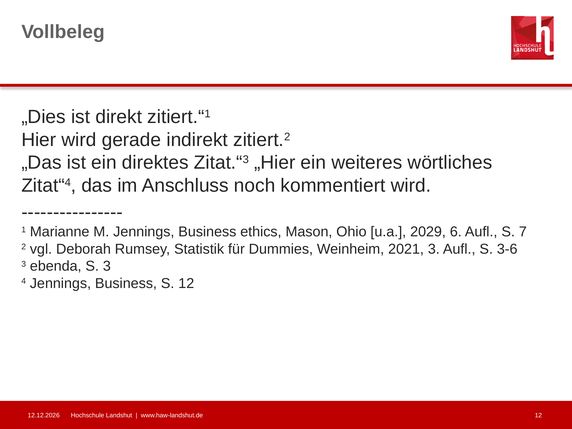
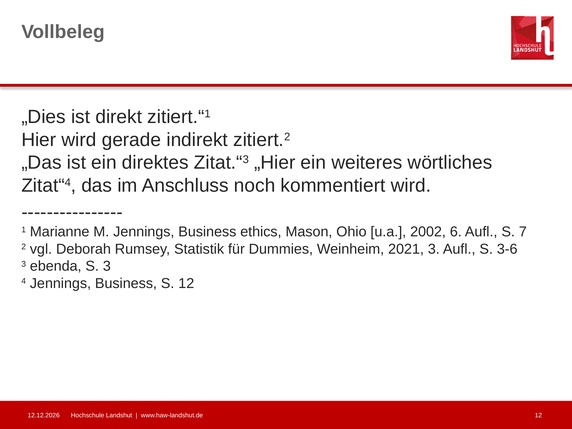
2029: 2029 -> 2002 (428, 232)
